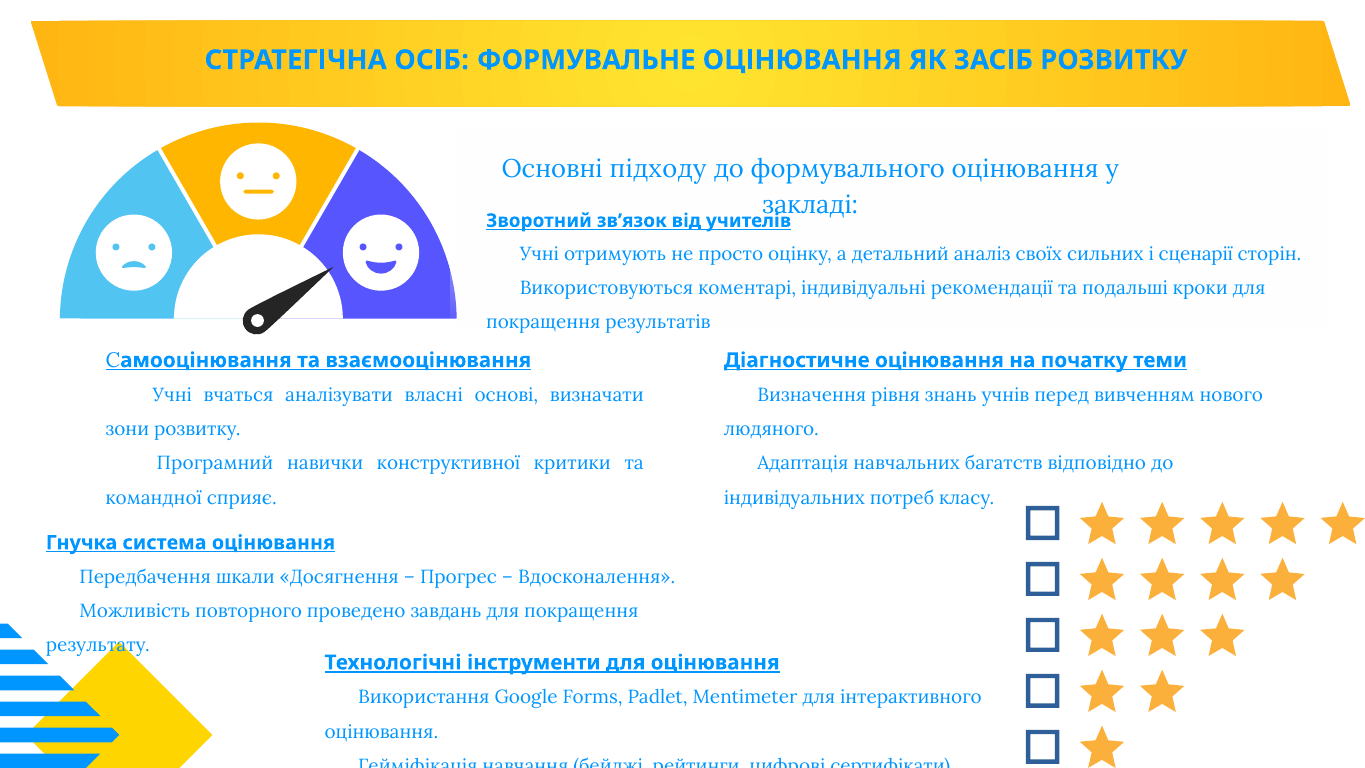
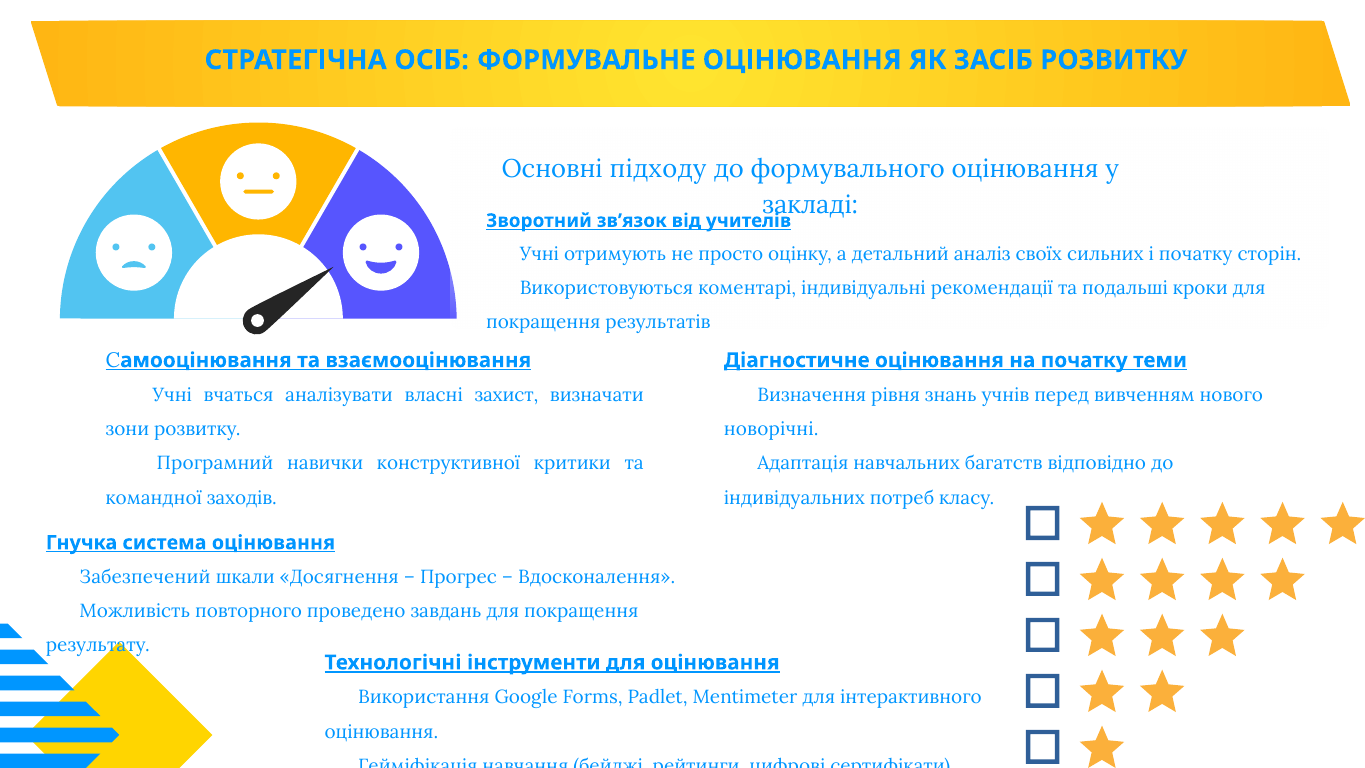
і сценарії: сценарії -> початку (1196, 254)
основі: основі -> захист (506, 395)
людяного: людяного -> новорічні (771, 429)
сприяє: сприяє -> заходів (242, 498)
Передбачення: Передбачення -> Забезпечений (145, 577)
